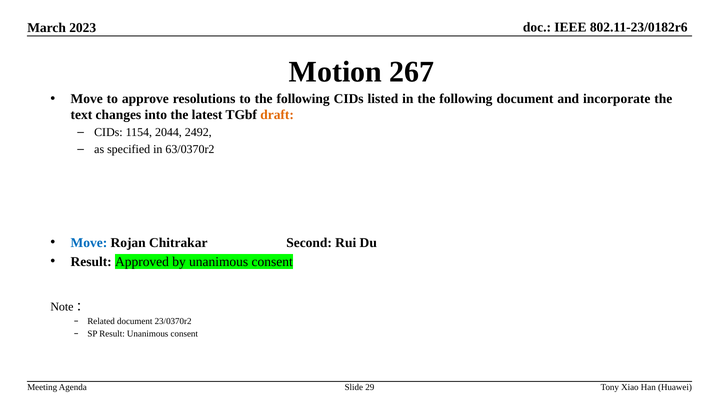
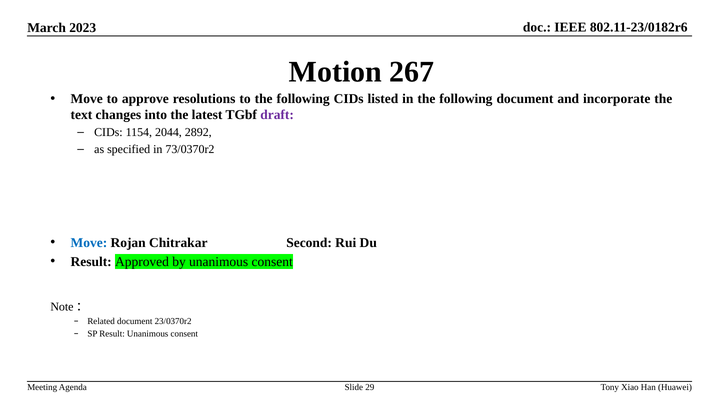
draft colour: orange -> purple (277, 115)
2492: 2492 -> 2892 (198, 133)
63/0370r2: 63/0370r2 -> 73/0370r2 (190, 149)
